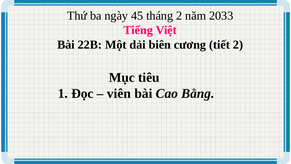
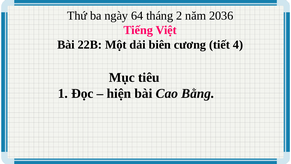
45: 45 -> 64 (137, 16)
2033: 2033 -> 2036 (221, 16)
tiết 2: 2 -> 4 (238, 45)
viên: viên -> hiện (119, 93)
